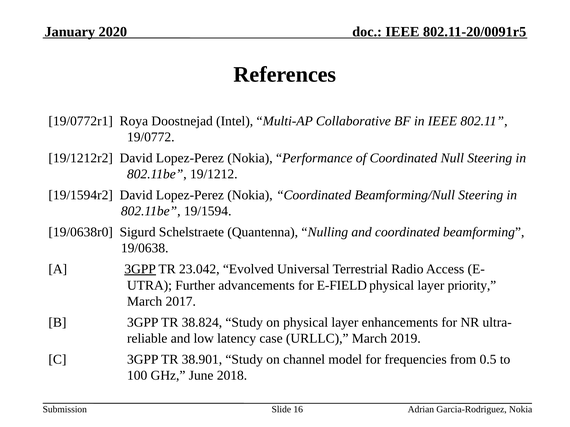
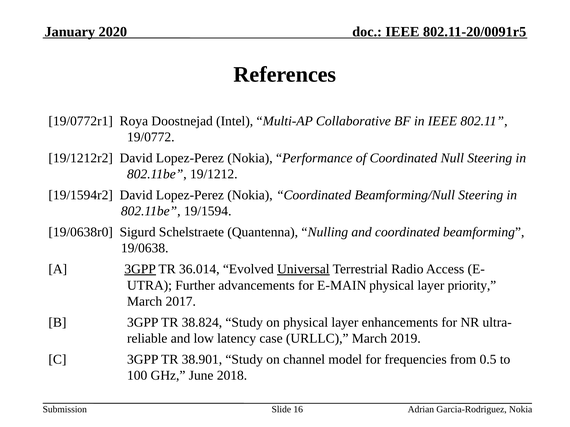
23.042: 23.042 -> 36.014 (199, 269)
Universal underline: none -> present (303, 269)
E-FIELD: E-FIELD -> E-MAIN (342, 286)
